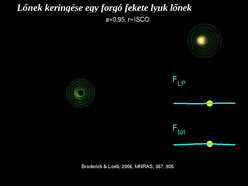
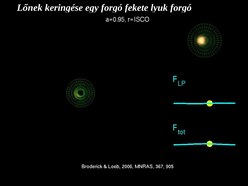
lyuk lőnek: lőnek -> forgó (181, 8)
